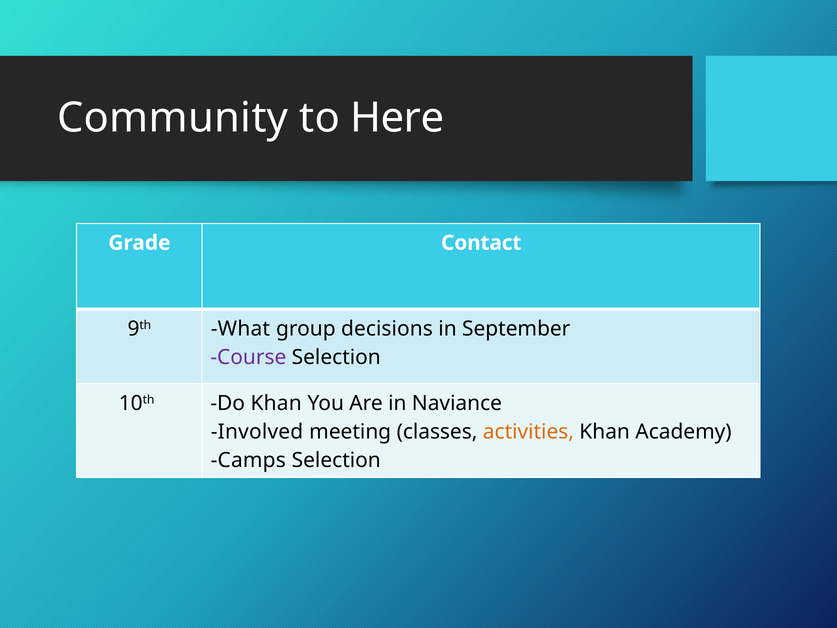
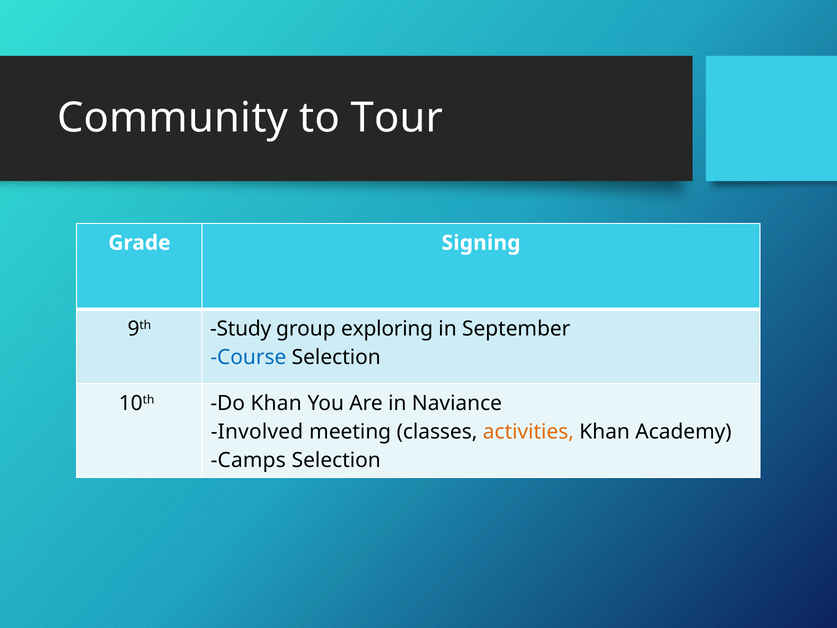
Here: Here -> Tour (397, 118)
Contact: Contact -> Signing (481, 243)
What: What -> Study (241, 329)
decisions: decisions -> exploring (387, 329)
Course colour: purple -> blue (248, 357)
